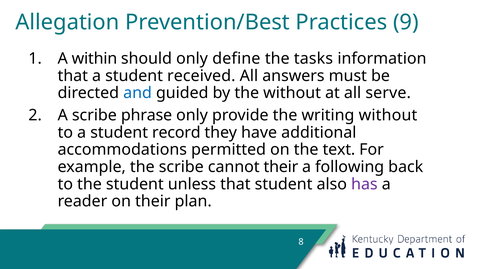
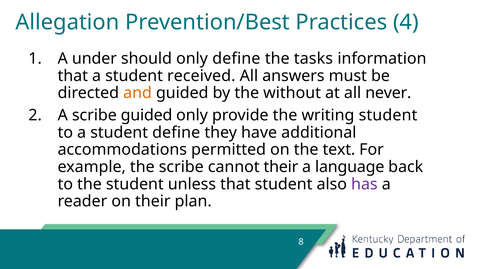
9: 9 -> 4 (406, 22)
within: within -> under (94, 59)
and colour: blue -> orange (138, 93)
serve: serve -> never (388, 93)
scribe phrase: phrase -> guided (147, 115)
writing without: without -> student (388, 115)
student record: record -> define (176, 133)
following: following -> language (350, 167)
